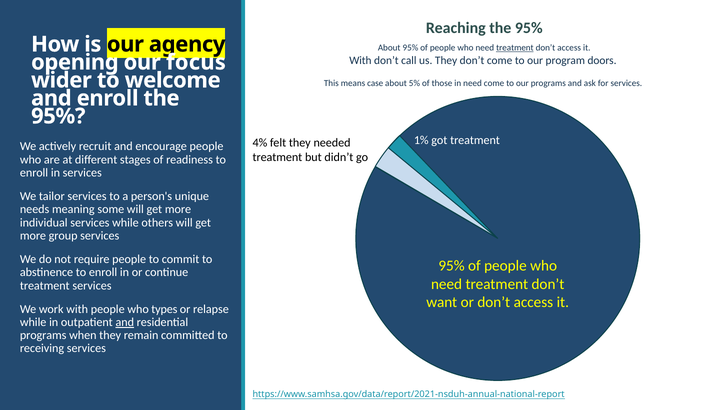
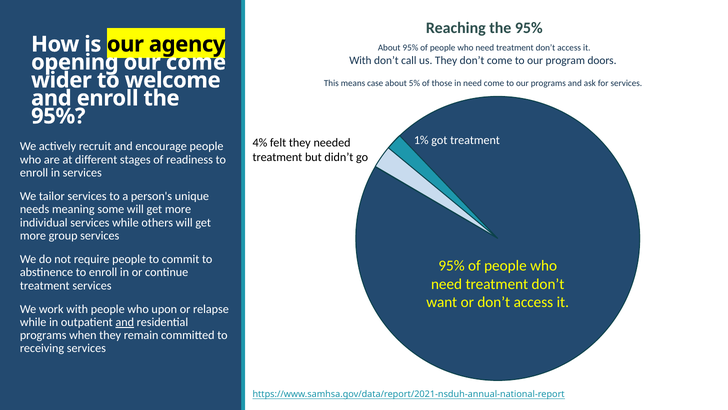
treatment underline: present -> none (515, 48)
our focus: focus -> come (196, 62)
types: types -> upon (164, 309)
